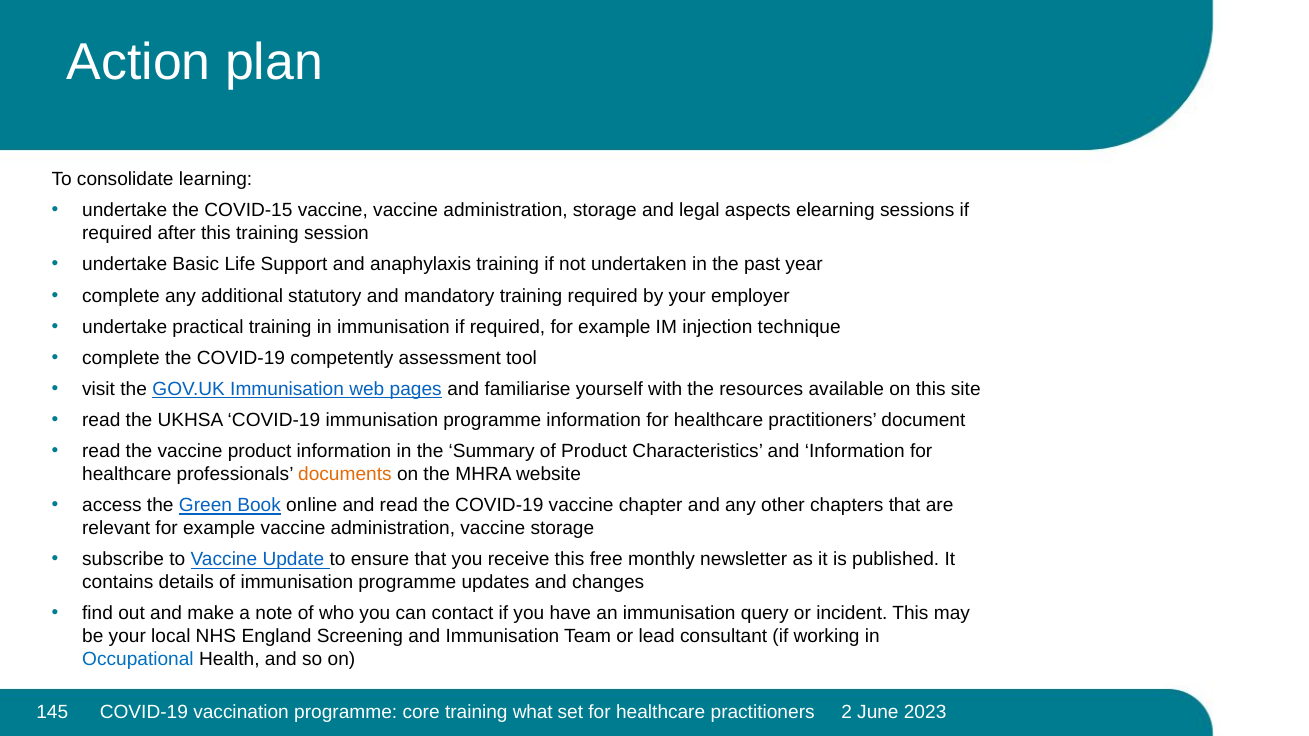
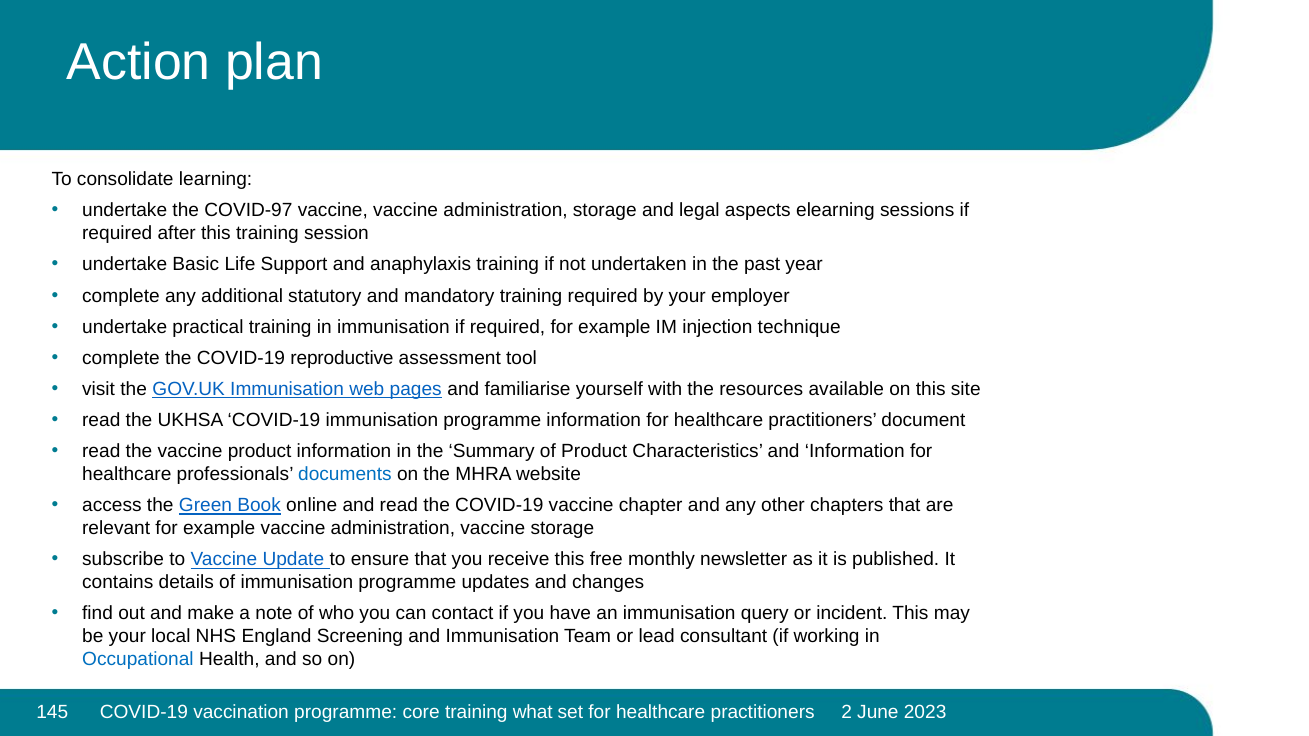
COVID-15: COVID-15 -> COVID-97 (248, 211)
competently: competently -> reproductive (342, 358)
documents colour: orange -> blue (345, 475)
